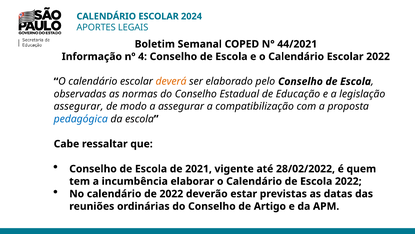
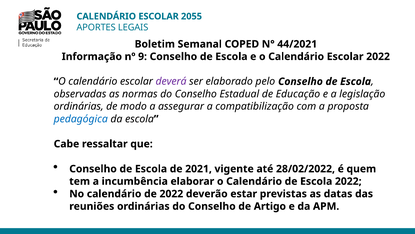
2024: 2024 -> 2055 (191, 16)
4: 4 -> 9 (143, 56)
deverá colour: orange -> purple (171, 81)
assegurar: assegurar -> ordinárias (79, 106)
